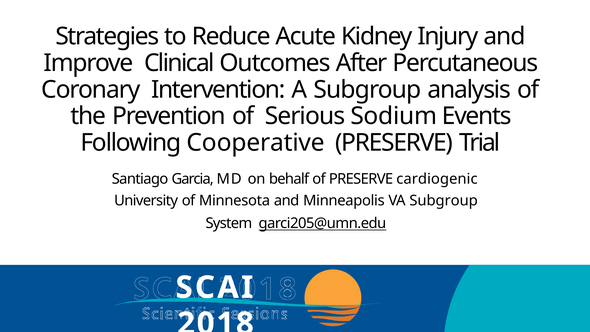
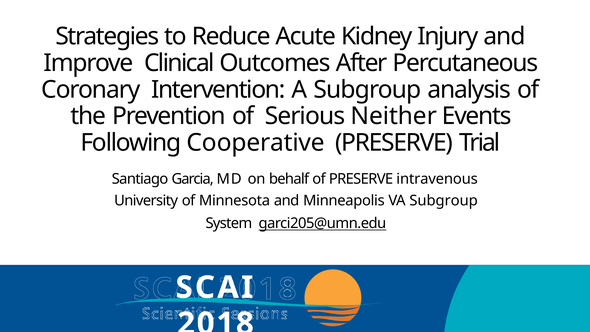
Sodium: Sodium -> Neither (394, 116)
cardiogenic: cardiogenic -> intravenous (437, 179)
